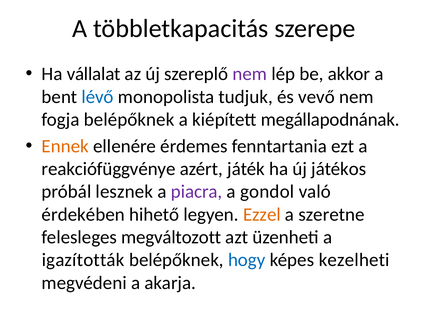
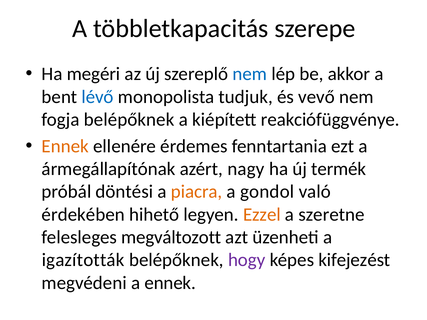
vállalat: vállalat -> megéri (94, 74)
nem colour: purple -> blue (250, 74)
megállapodnának: megállapodnának -> reakciófüggvénye (330, 120)
reakciófüggvénye: reakciófüggvénye -> ármegállapítónak (109, 169)
játék: játék -> nagy (246, 169)
játékos: játékos -> termék (339, 169)
lesznek: lesznek -> döntési (124, 192)
piacra colour: purple -> orange (197, 192)
hogy colour: blue -> purple (247, 260)
kezelheti: kezelheti -> kifejezést (354, 260)
a akarja: akarja -> ennek (170, 283)
